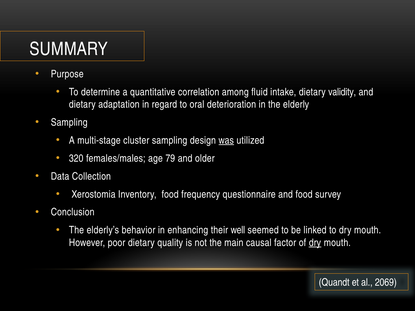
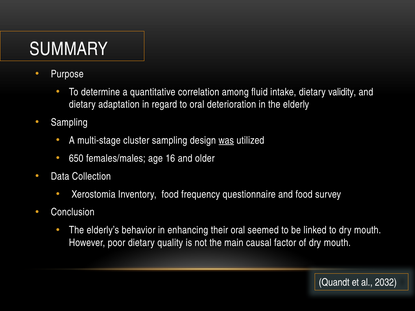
320: 320 -> 650 (76, 158)
79: 79 -> 16 (170, 158)
their well: well -> oral (238, 230)
dry underline: present -> none (315, 243)
2069: 2069 -> 2032 (386, 283)
